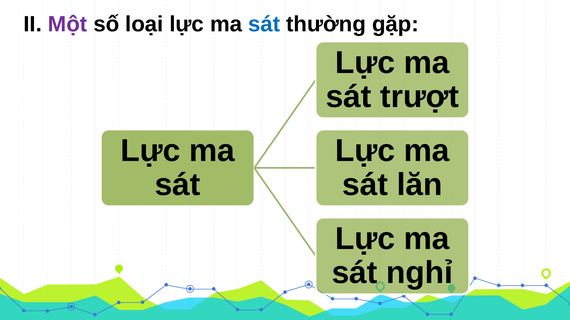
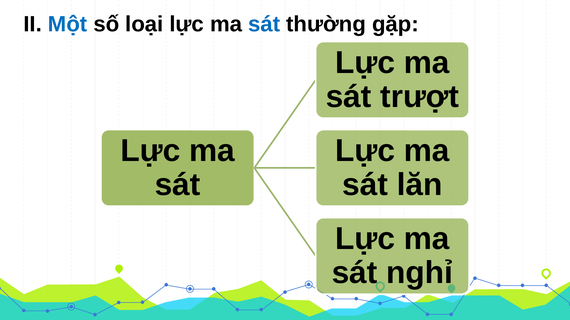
Một colour: purple -> blue (68, 24)
